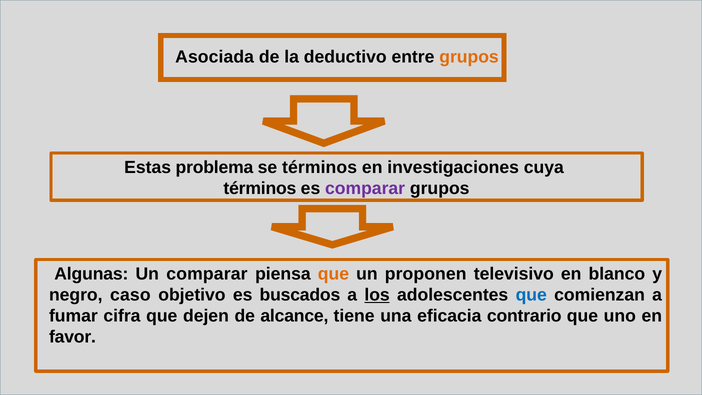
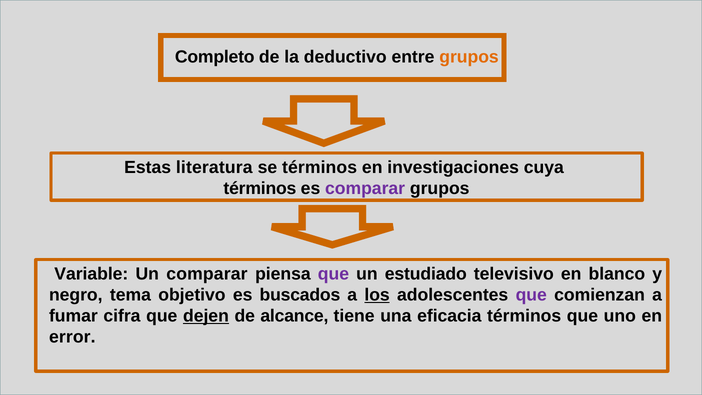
Asociada: Asociada -> Completo (215, 57)
problema: problema -> literatura (214, 167)
Algunas: Algunas -> Variable (91, 274)
que colour: orange -> purple (333, 274)
proponen: proponen -> estudiado (426, 274)
caso: caso -> tema (130, 295)
que colour: blue -> purple (531, 295)
dejen underline: none -> present (206, 316)
eficacia contrario: contrario -> términos (524, 316)
favor: favor -> error (72, 337)
